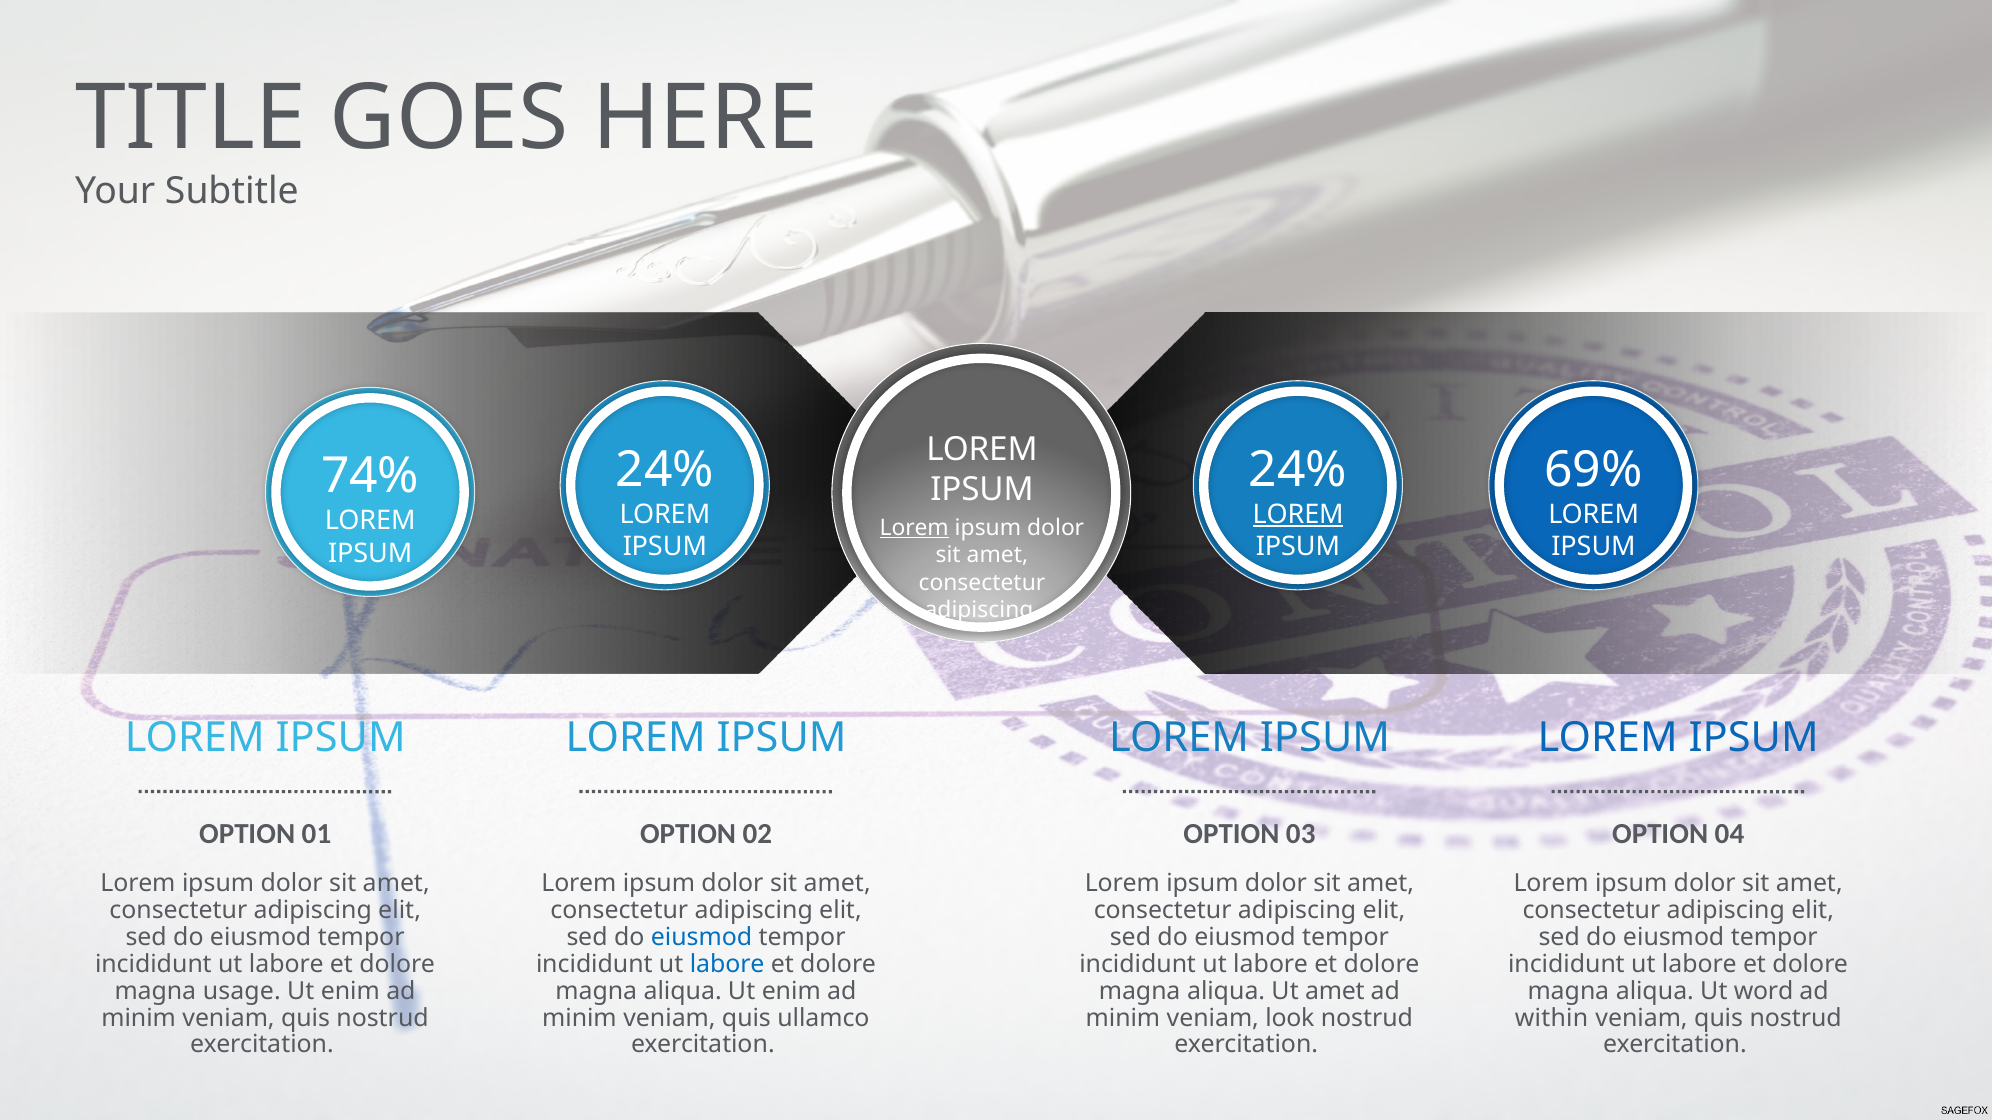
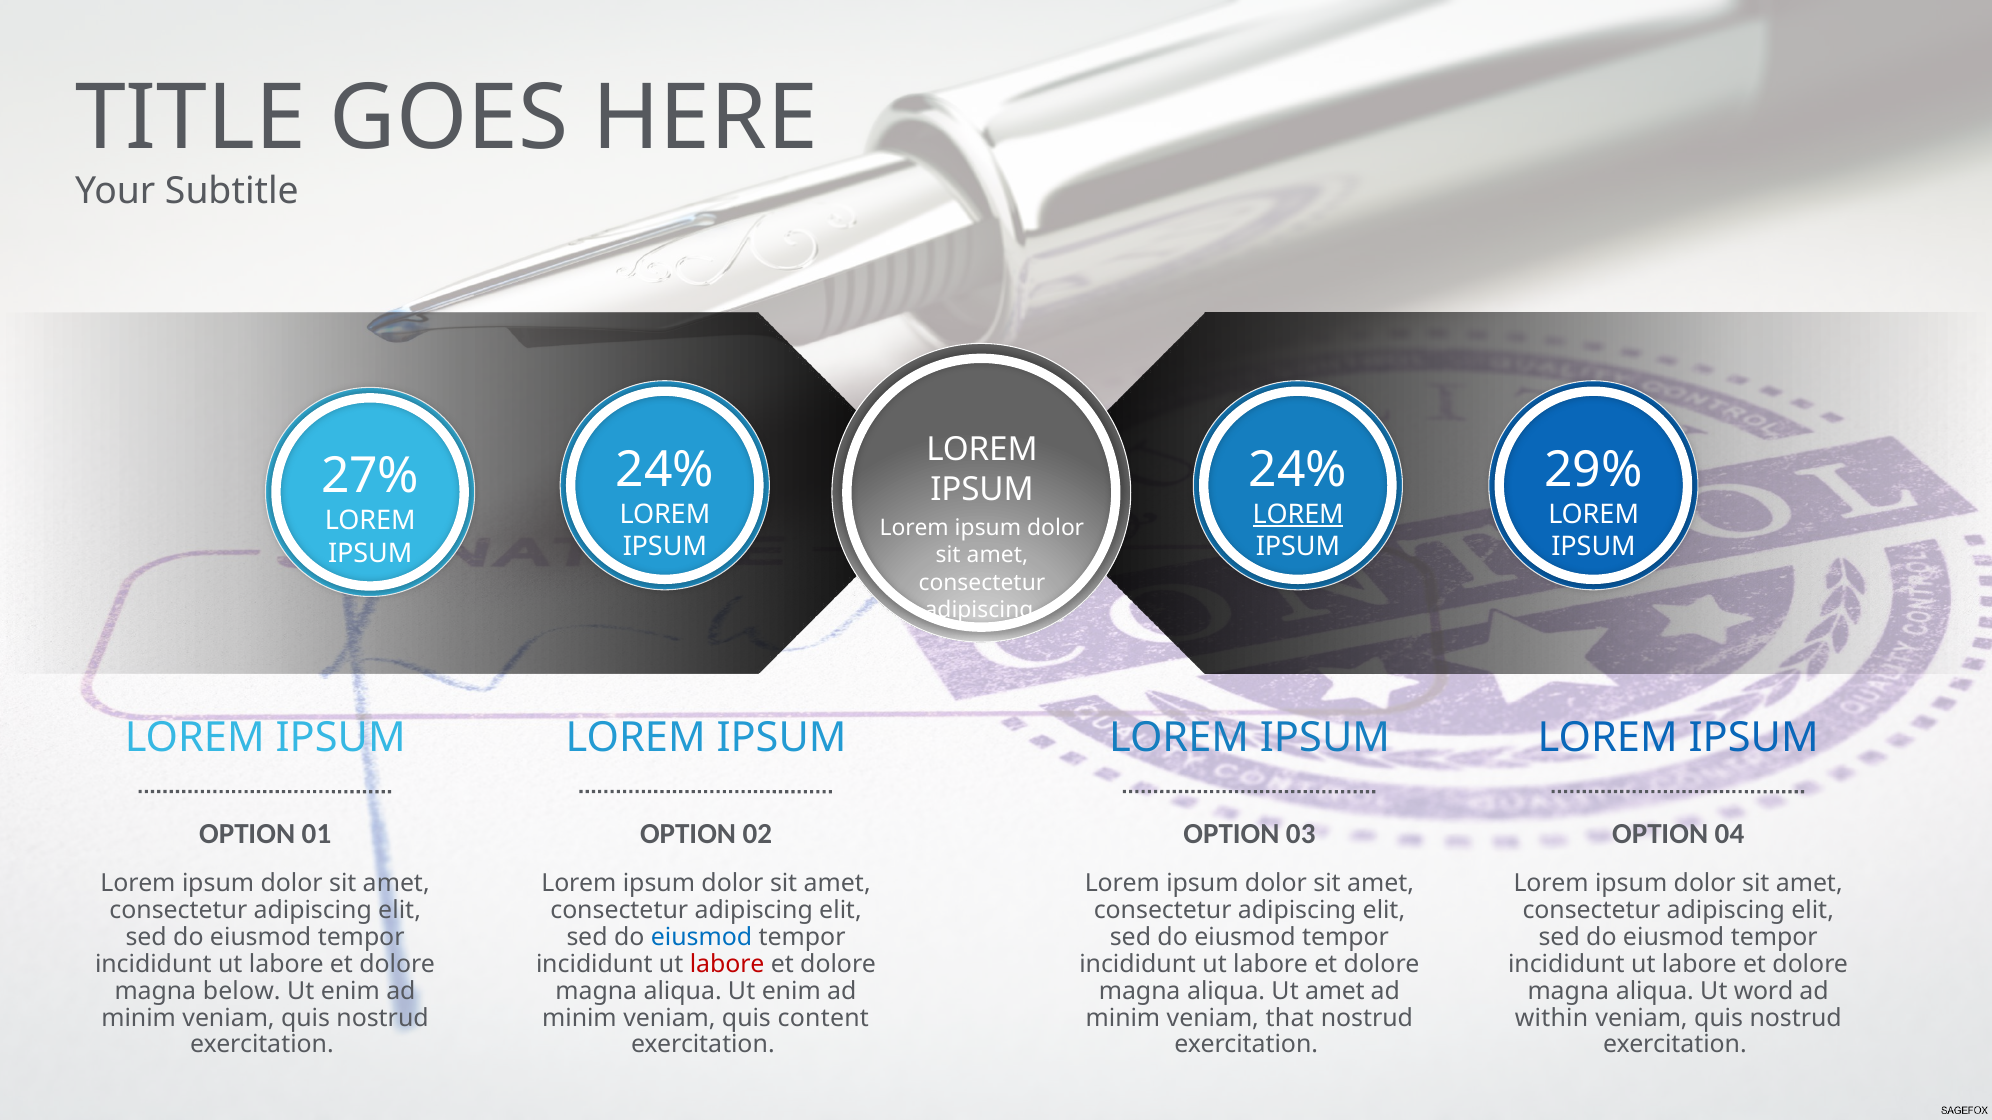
69%: 69% -> 29% (1593, 470)
74%: 74% -> 27% (370, 477)
Lorem underline: present -> none (914, 528)
labore colour: blue -> red (727, 965)
usage: usage -> below (242, 991)
ullamco: ullamco -> content (823, 1018)
look: look -> that (1290, 1018)
